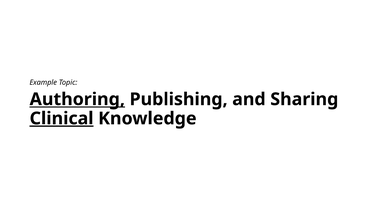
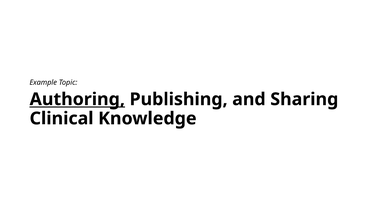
Clinical underline: present -> none (62, 119)
